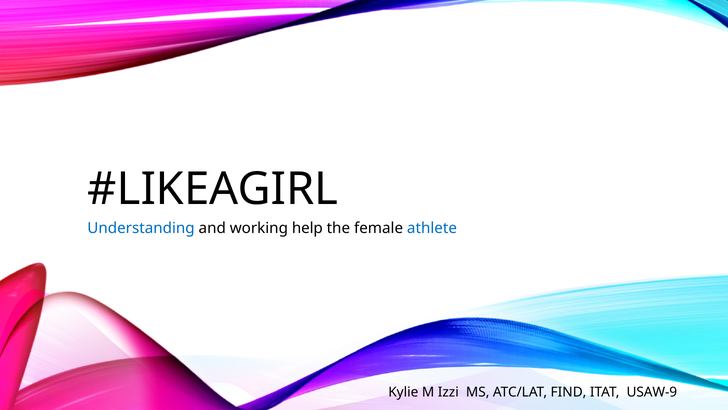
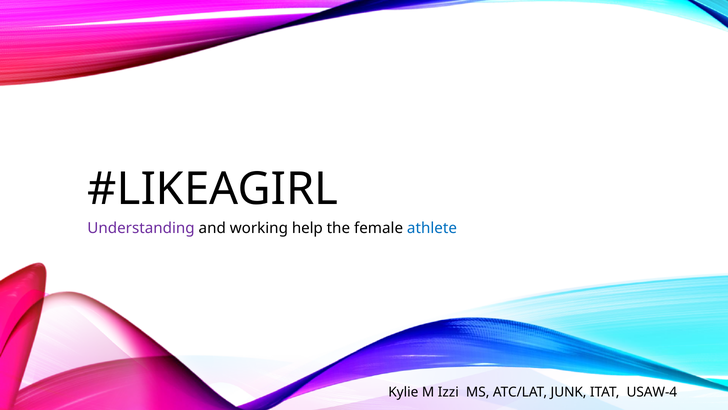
Understanding colour: blue -> purple (141, 228)
FIND: FIND -> JUNK (569, 392)
USAW-9: USAW-9 -> USAW-4 (652, 392)
